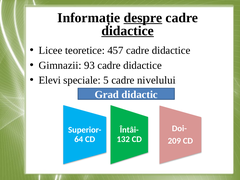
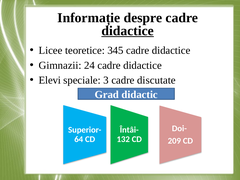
despre underline: present -> none (143, 18)
457: 457 -> 345 (115, 50)
93: 93 -> 24 (89, 65)
5: 5 -> 3 (106, 80)
nivelului: nivelului -> discutate (156, 80)
